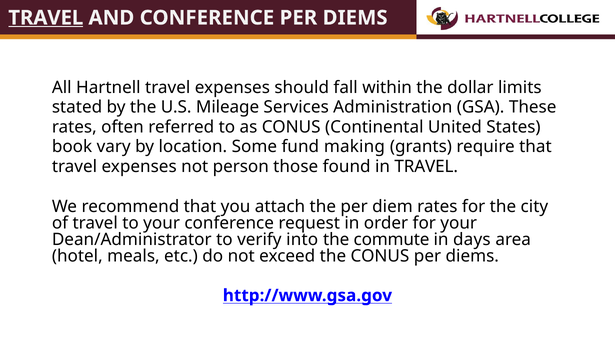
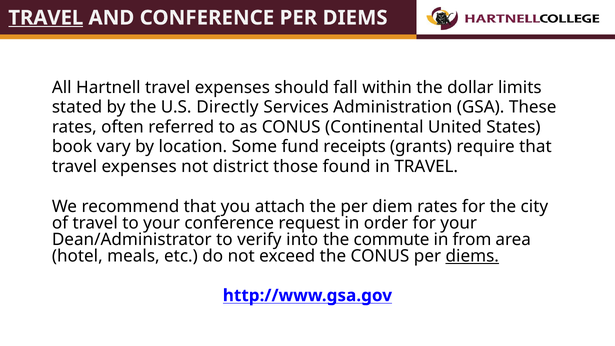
Mileage: Mileage -> Directly (227, 107)
making: making -> receipts (355, 147)
person: person -> district (241, 166)
days: days -> from (472, 240)
diems underline: none -> present (472, 256)
